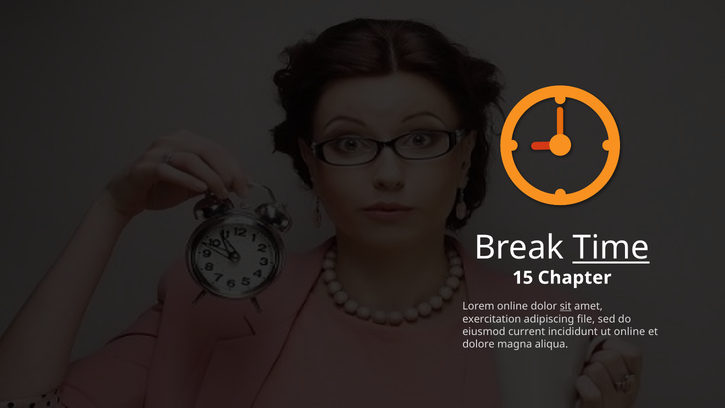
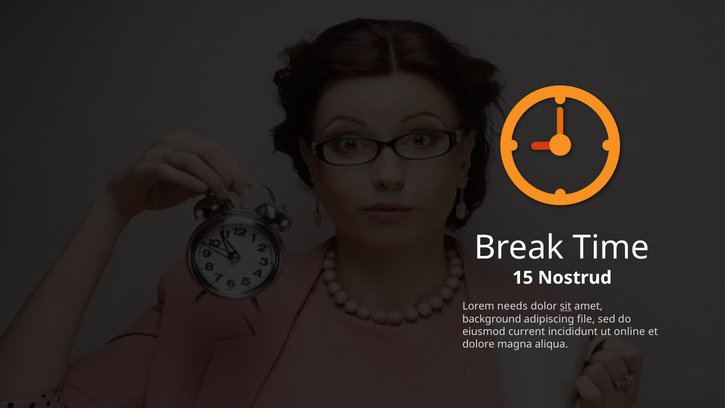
Time underline: present -> none (611, 248)
Chapter: Chapter -> Nostrud (575, 278)
Lorem online: online -> needs (512, 306)
exercitation: exercitation -> background (492, 319)
